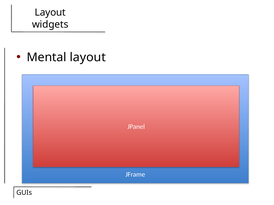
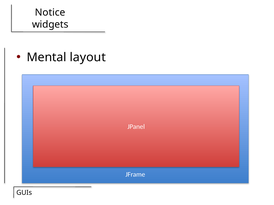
Layout: Layout -> Notice (50, 13)
